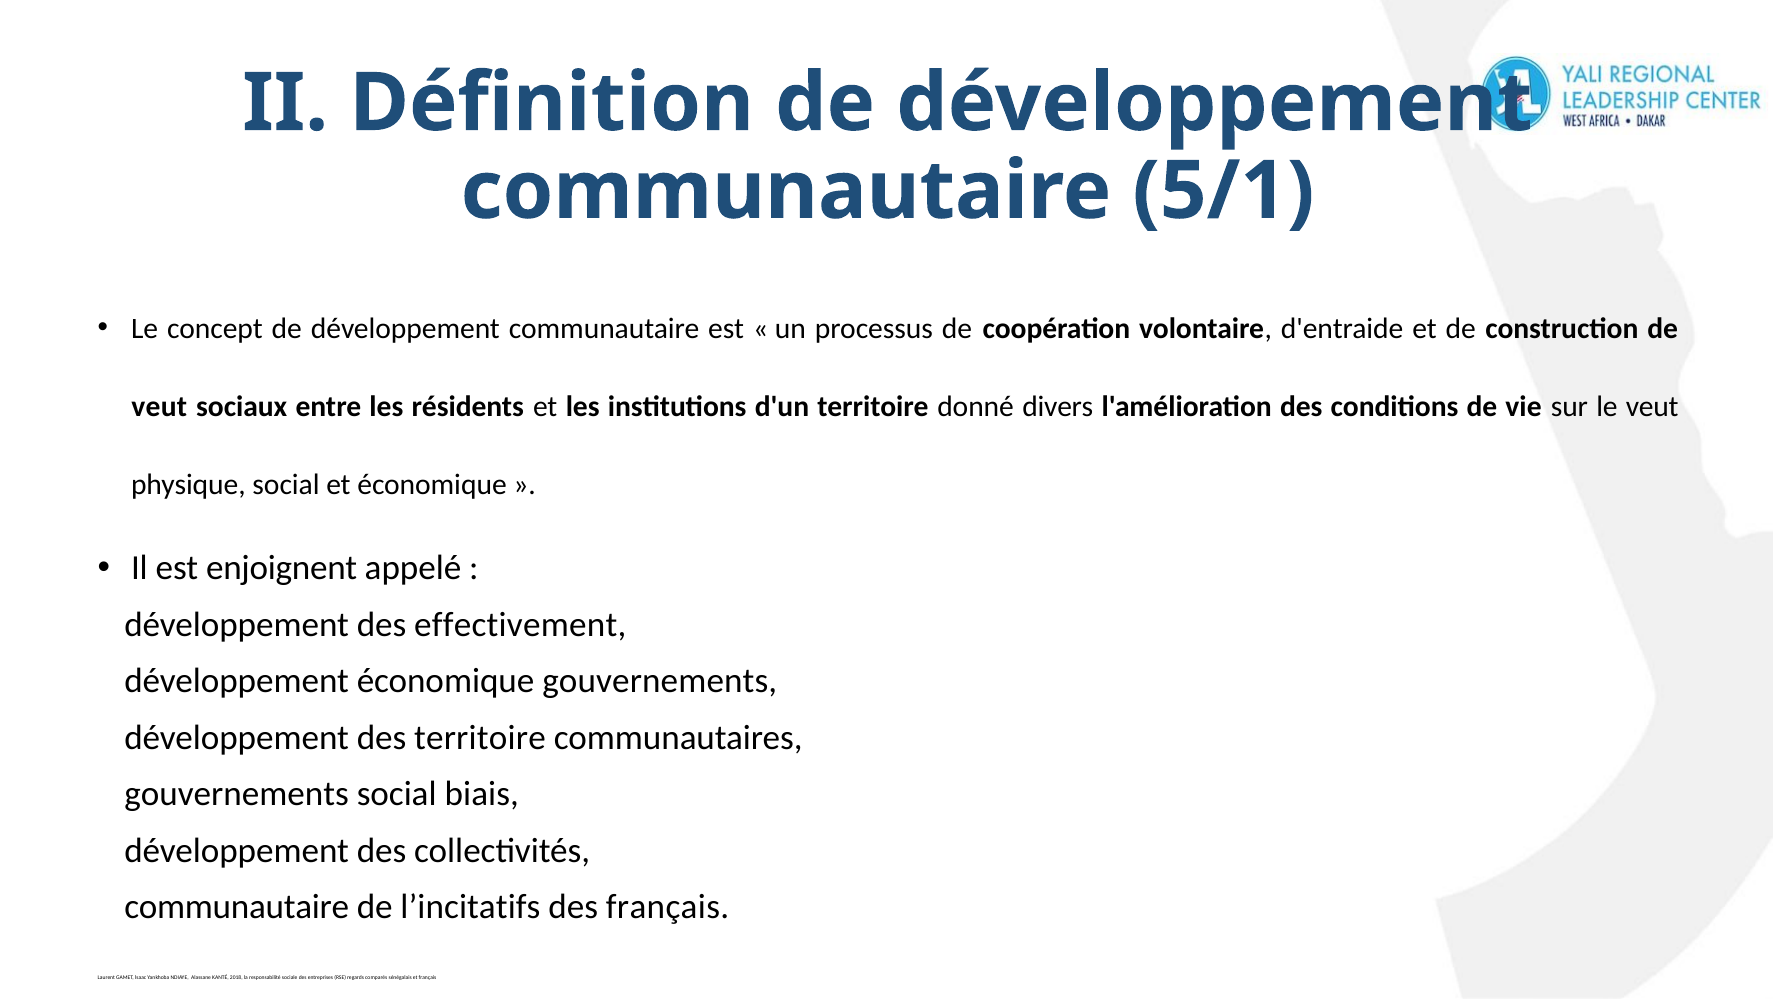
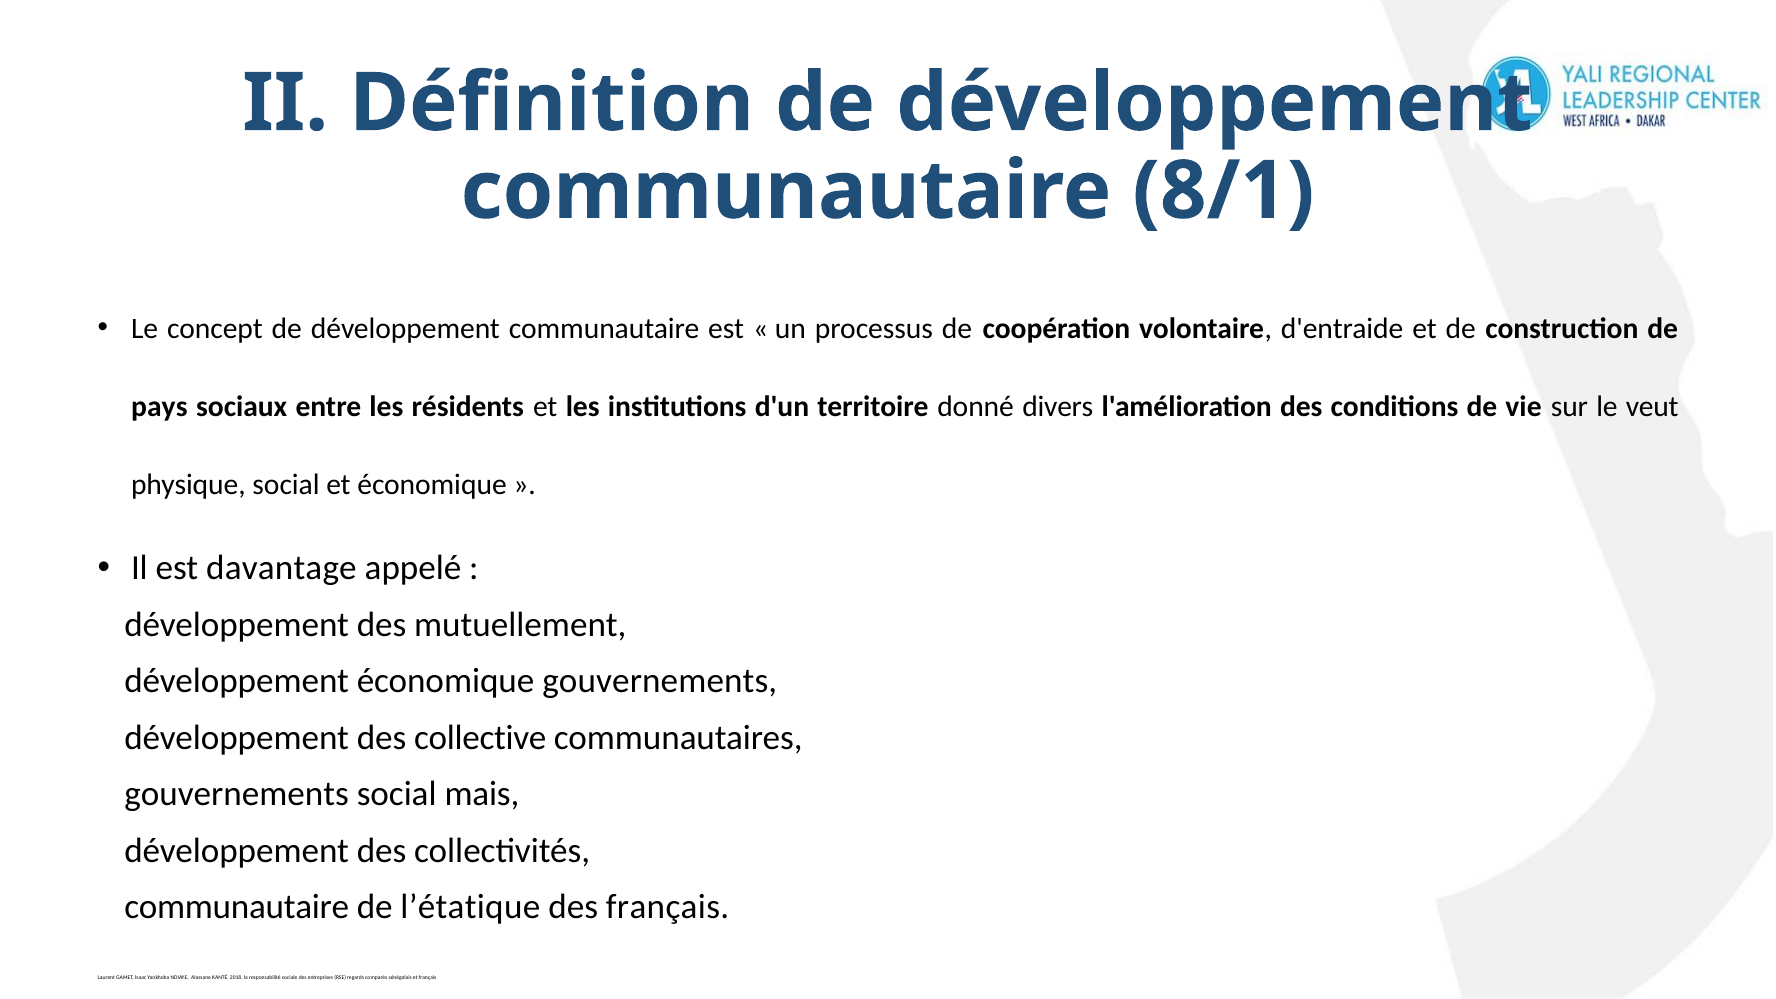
5/1: 5/1 -> 8/1 (1223, 191)
veut: veut -> pays (159, 407)
enjoignent: enjoignent -> davantage (281, 568)
effectivement: effectivement -> mutuellement (520, 625)
des territoire: territoire -> collective (480, 738)
biais: biais -> mais (482, 794)
l’incitatifs: l’incitatifs -> l’étatique (470, 907)
